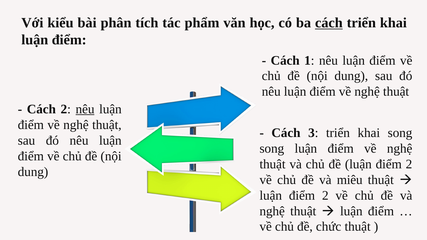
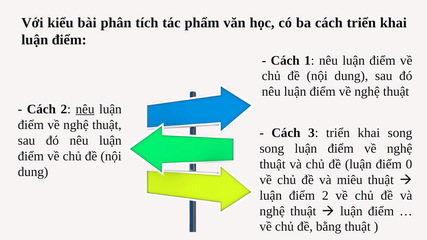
cách underline: present -> none (329, 23)
đề luận điểm 2: 2 -> 0 (409, 164)
chức: chức -> bằng (329, 227)
